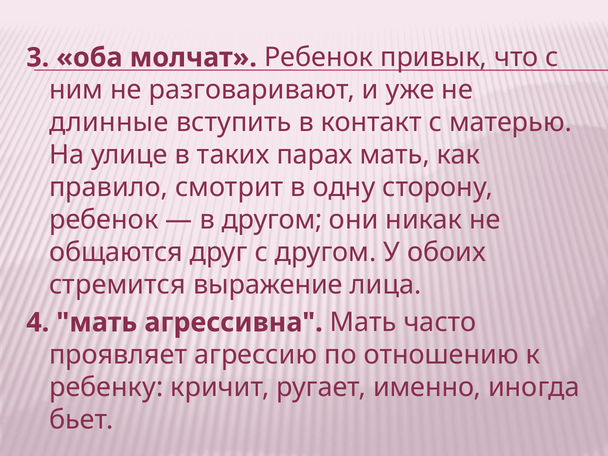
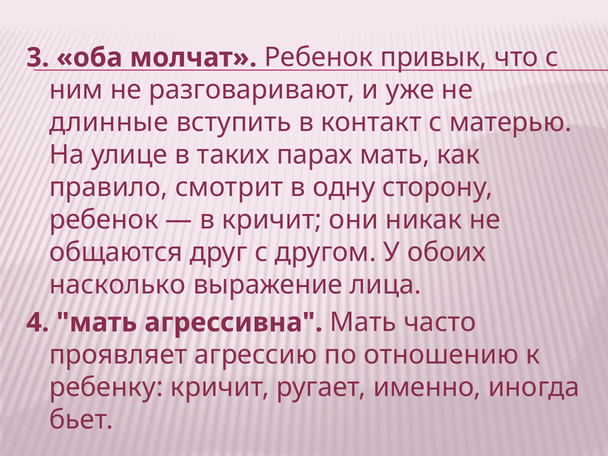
в другом: другом -> кричит (272, 220)
стремится: стремится -> насколько (117, 285)
